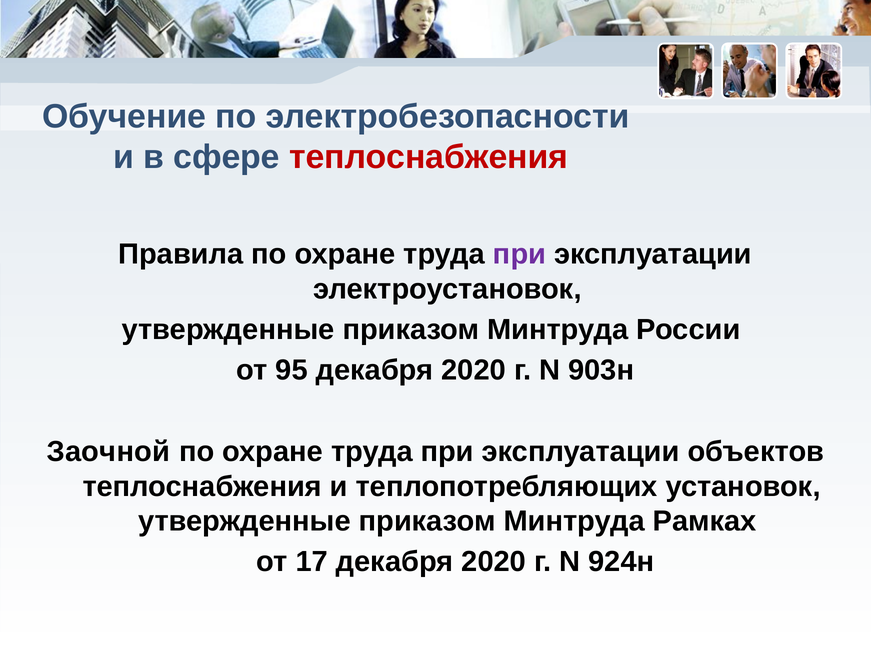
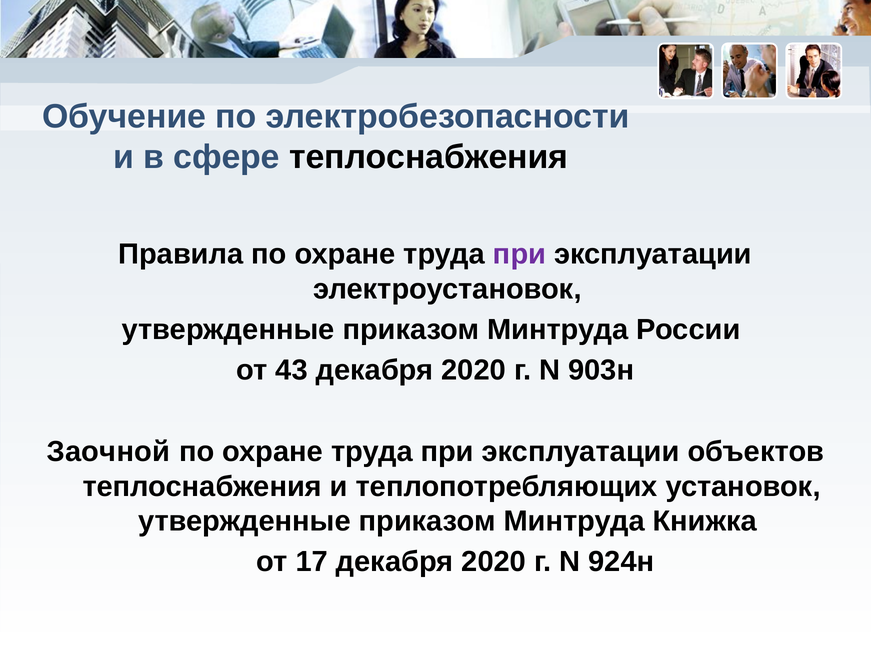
теплоснабжения colour: red -> black (429, 157)
95: 95 -> 43 (292, 371)
Рамках: Рамках -> Книжка (705, 521)
